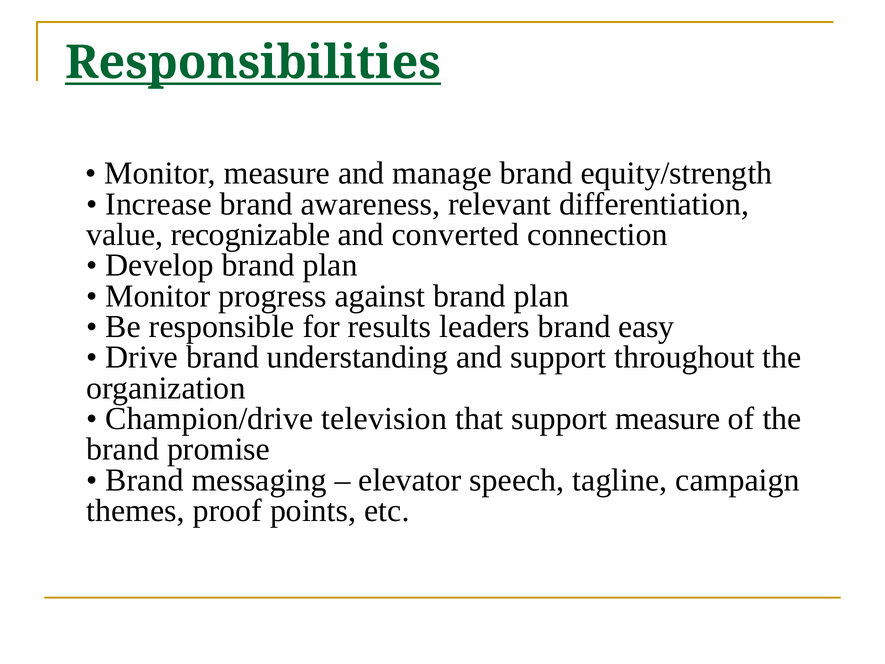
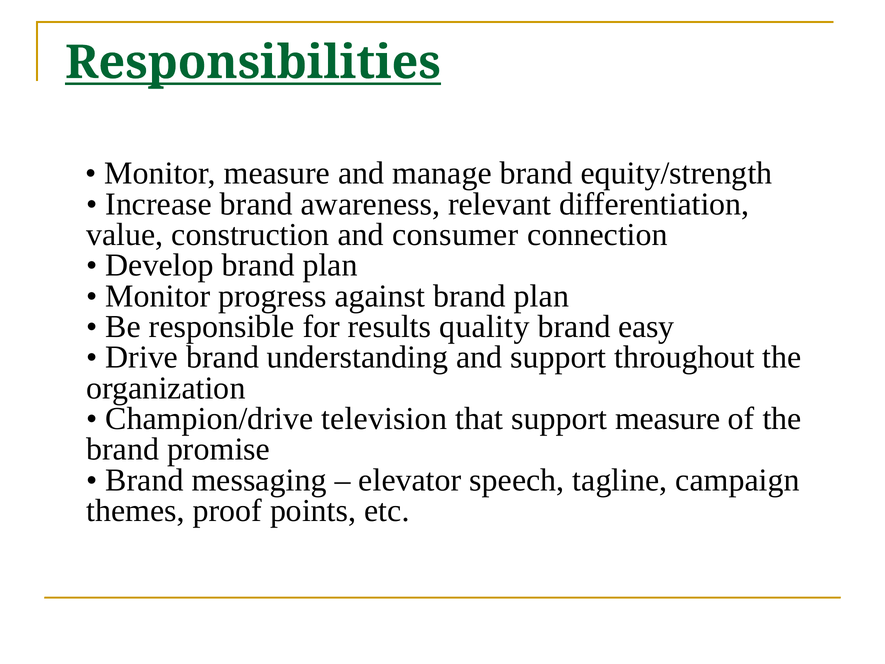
recognizable: recognizable -> construction (250, 235)
converted: converted -> consumer (455, 235)
leaders: leaders -> quality (484, 327)
